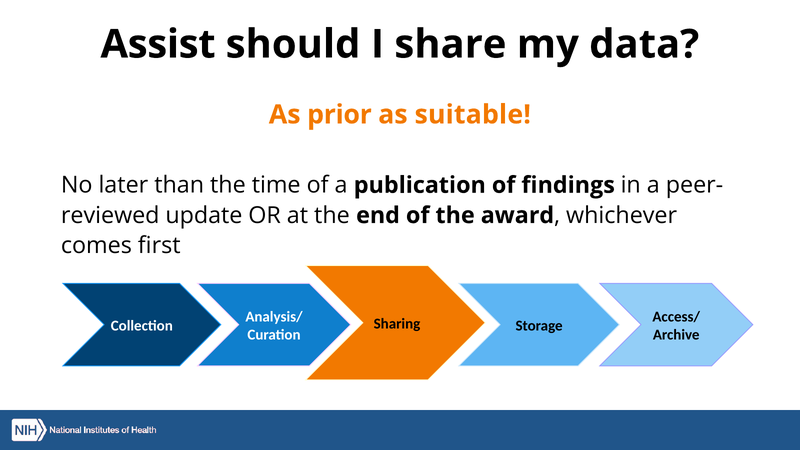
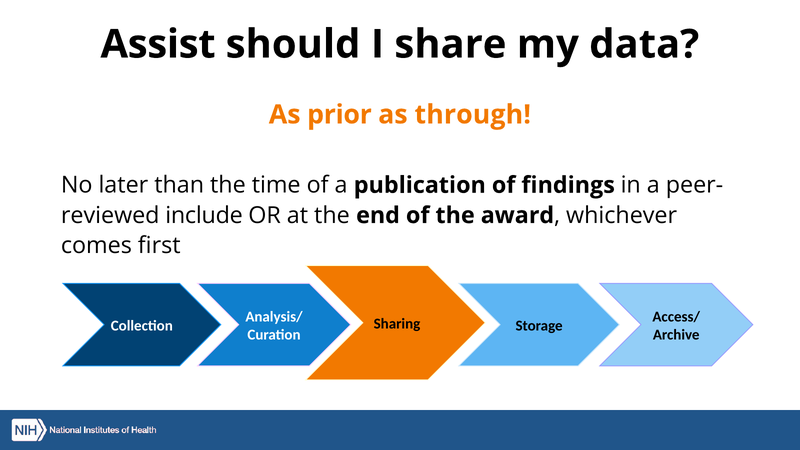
suitable: suitable -> through (473, 115)
update: update -> include (204, 215)
